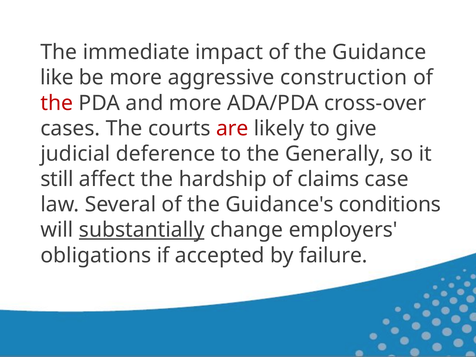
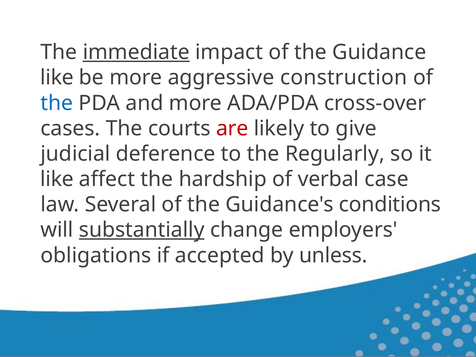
immediate underline: none -> present (136, 52)
the colour: red -> blue (57, 103)
Generally: Generally -> Regularly (335, 154)
still: still -> like (57, 179)
claims: claims -> verbal (328, 179)
failure: failure -> unless (333, 255)
